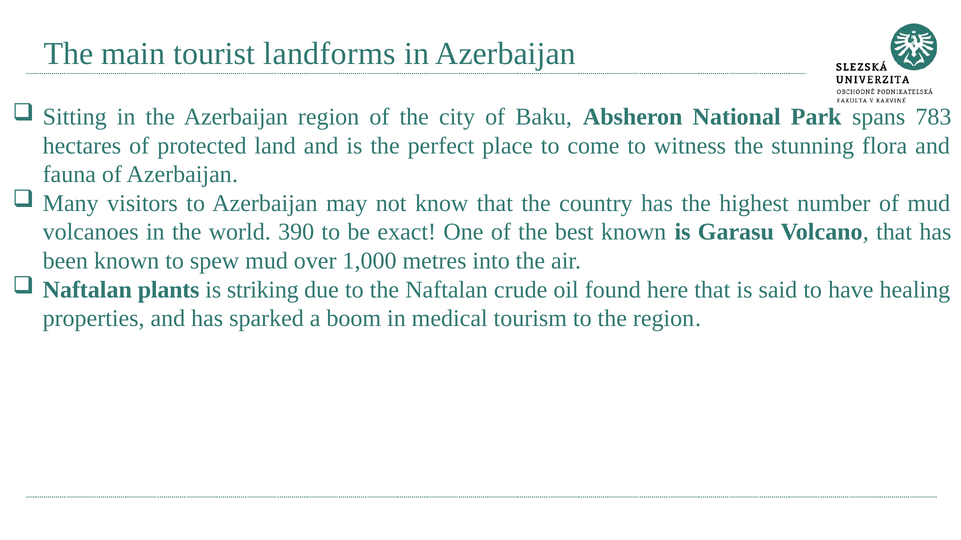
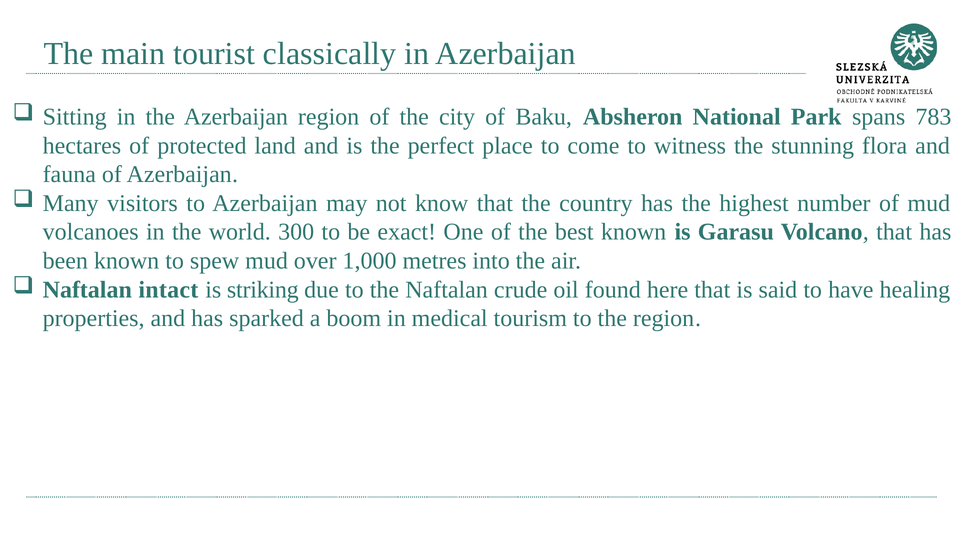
landforms: landforms -> classically (330, 54)
390: 390 -> 300 (296, 232)
plants: plants -> intact (168, 290)
